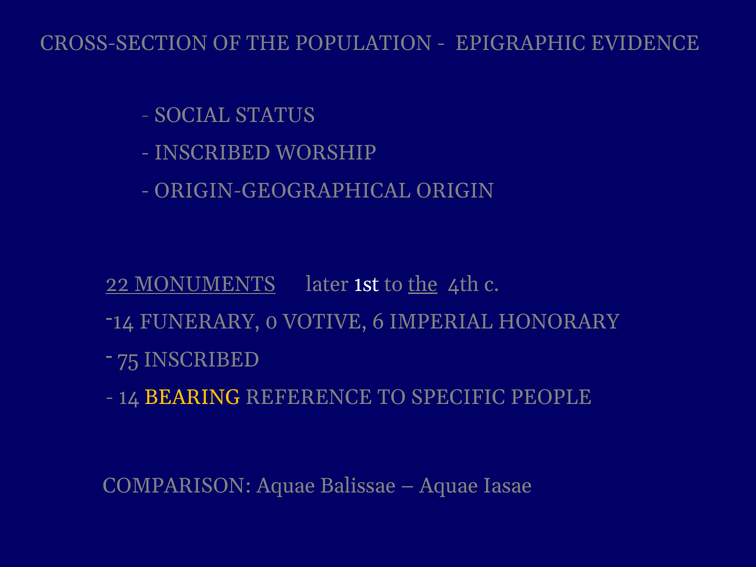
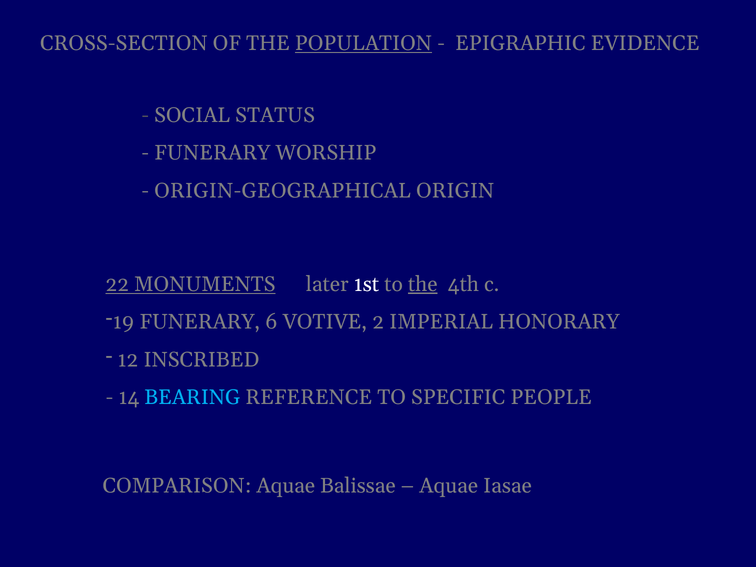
POPULATION underline: none -> present (363, 44)
INSCRIBED: INSCRIBED -> FUNERARY (212, 153)
14: 14 -> 19 (123, 322)
0: 0 -> 6 (271, 322)
6: 6 -> 2 (378, 322)
75: 75 -> 12 (128, 360)
BEARING colour: yellow -> light blue (192, 398)
